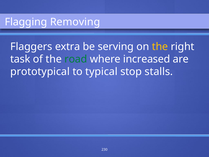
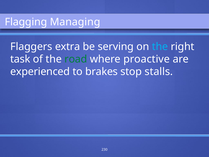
Removing: Removing -> Managing (75, 22)
the colour: yellow -> light blue (160, 47)
increased: increased -> proactive (147, 59)
prototypical: prototypical -> experienced (40, 72)
typical: typical -> brakes (102, 72)
